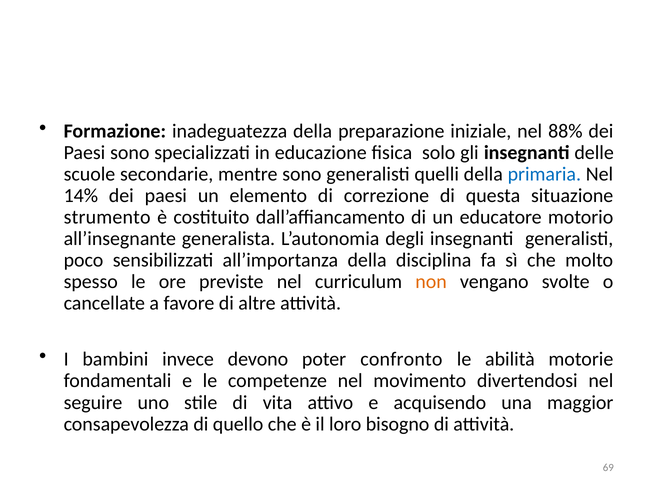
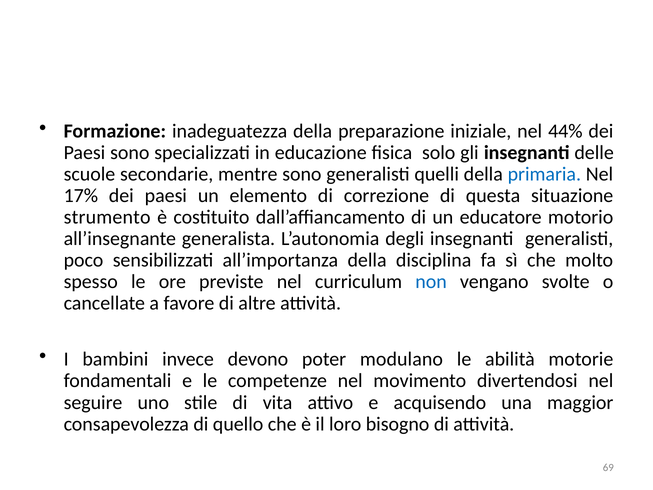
88%: 88% -> 44% (565, 131)
14%: 14% -> 17% (81, 196)
non colour: orange -> blue (431, 282)
confronto: confronto -> modulano (401, 359)
